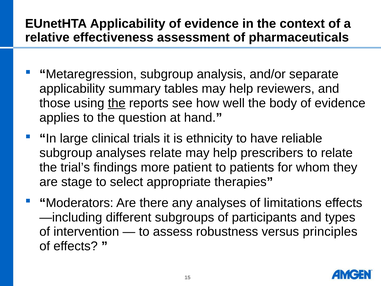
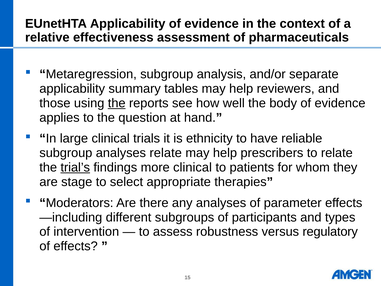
trial’s underline: none -> present (75, 167)
more patient: patient -> clinical (193, 167)
limitations: limitations -> parameter (293, 203)
principles: principles -> regulatory (330, 232)
